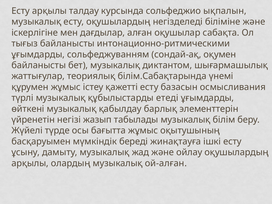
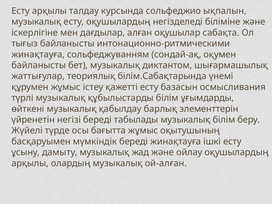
ұғымдарды: ұғымдарды -> жинақтауға (38, 54)
құбылыстарды етеді: етеді -> білім (167, 98)
негізі жазып: жазып -> береді (97, 120)
